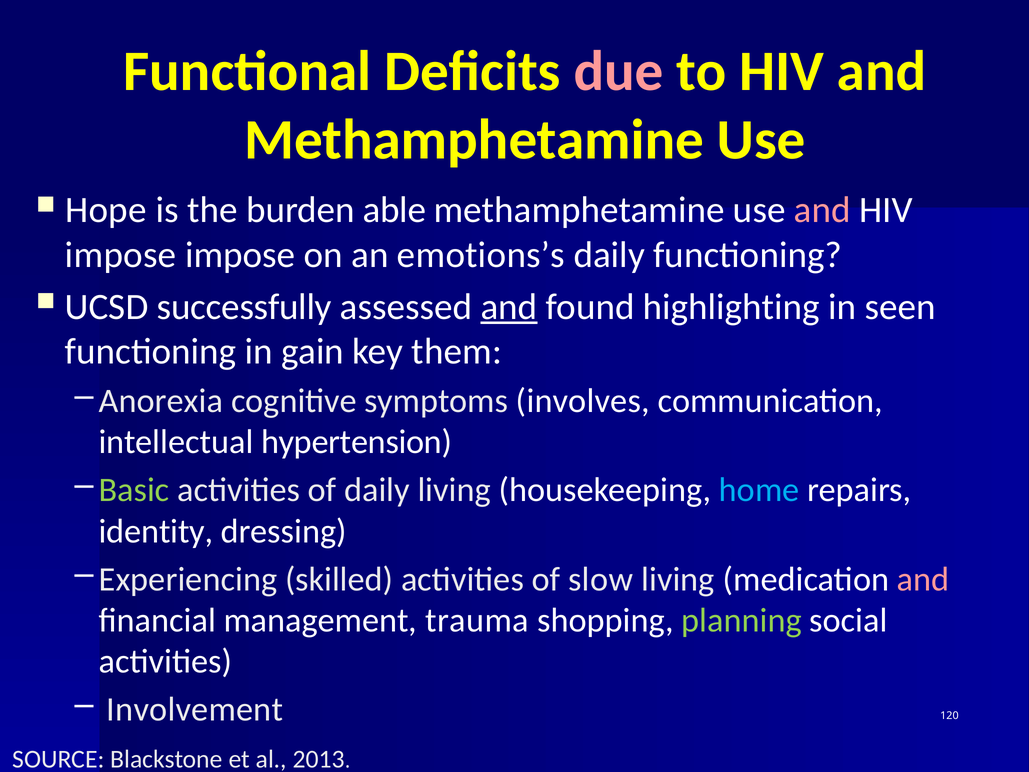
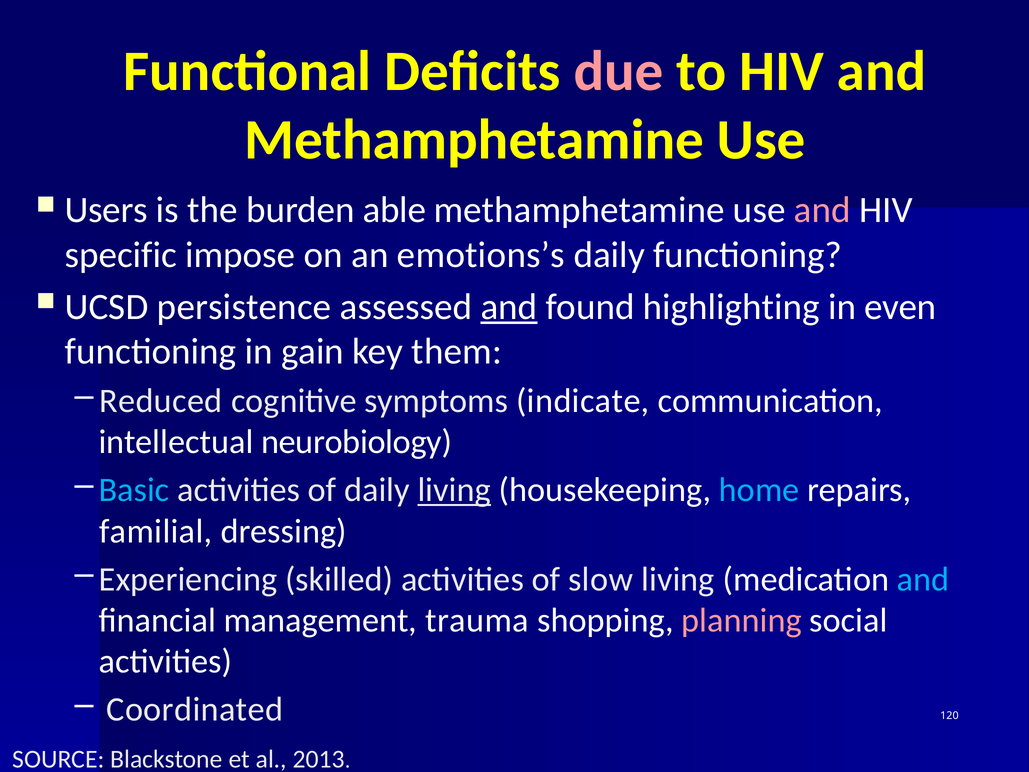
Hope: Hope -> Users (106, 210)
impose: impose -> specific (121, 255)
successfully: successfully -> persistence (244, 307)
seen: seen -> even (900, 307)
Anorexia: Anorexia -> Reduced (161, 401)
involves: involves -> indicate (583, 401)
hypertension: hypertension -> neurobiology (357, 442)
Basic colour: light green -> light blue (134, 490)
living underline: none -> present (454, 490)
identity: identity -> familial (156, 531)
and colour: pink -> light blue (923, 579)
planning colour: light green -> pink (741, 620)
Involvement: Involvement -> Coordinated (195, 709)
